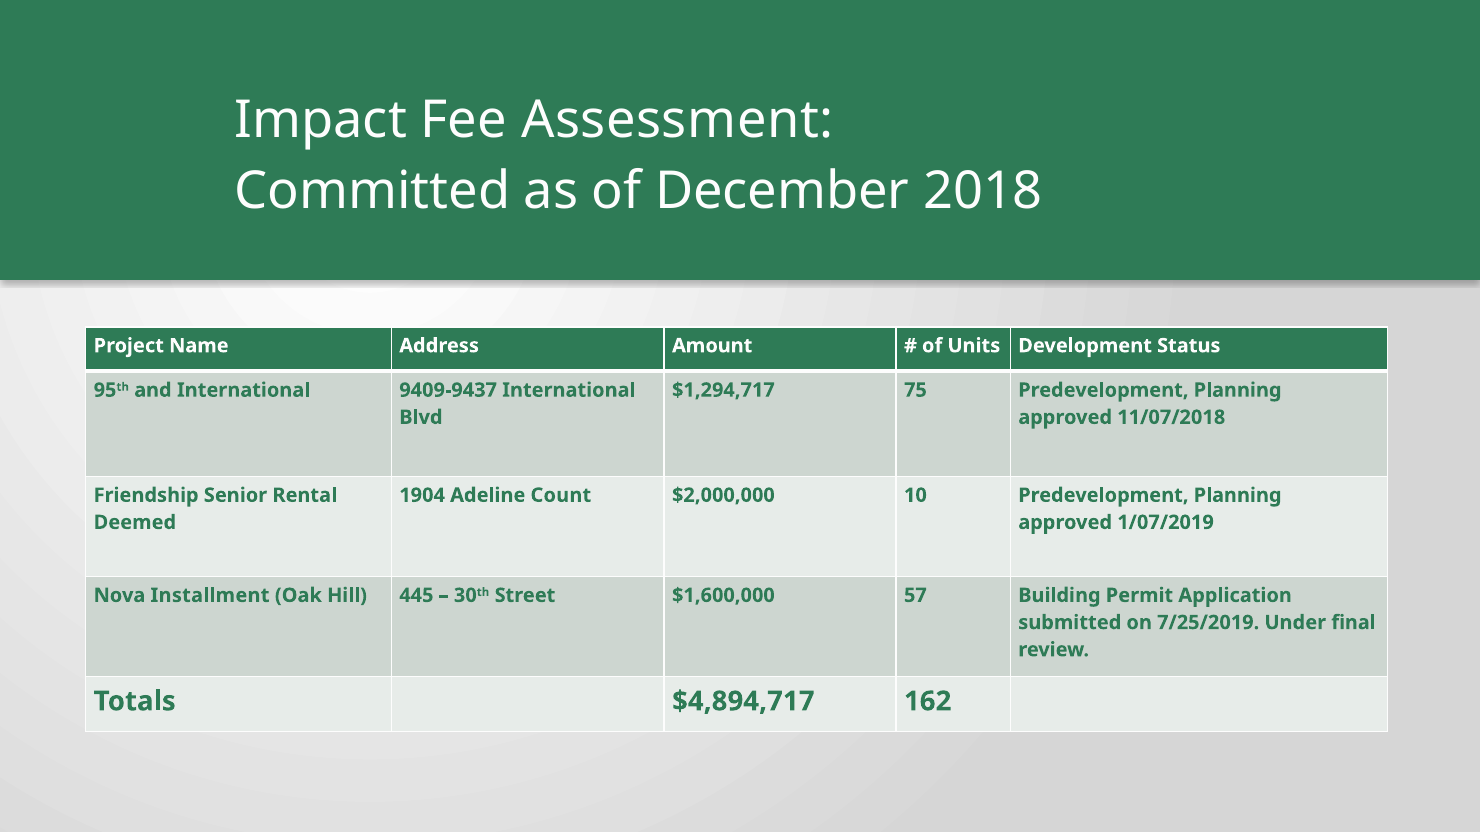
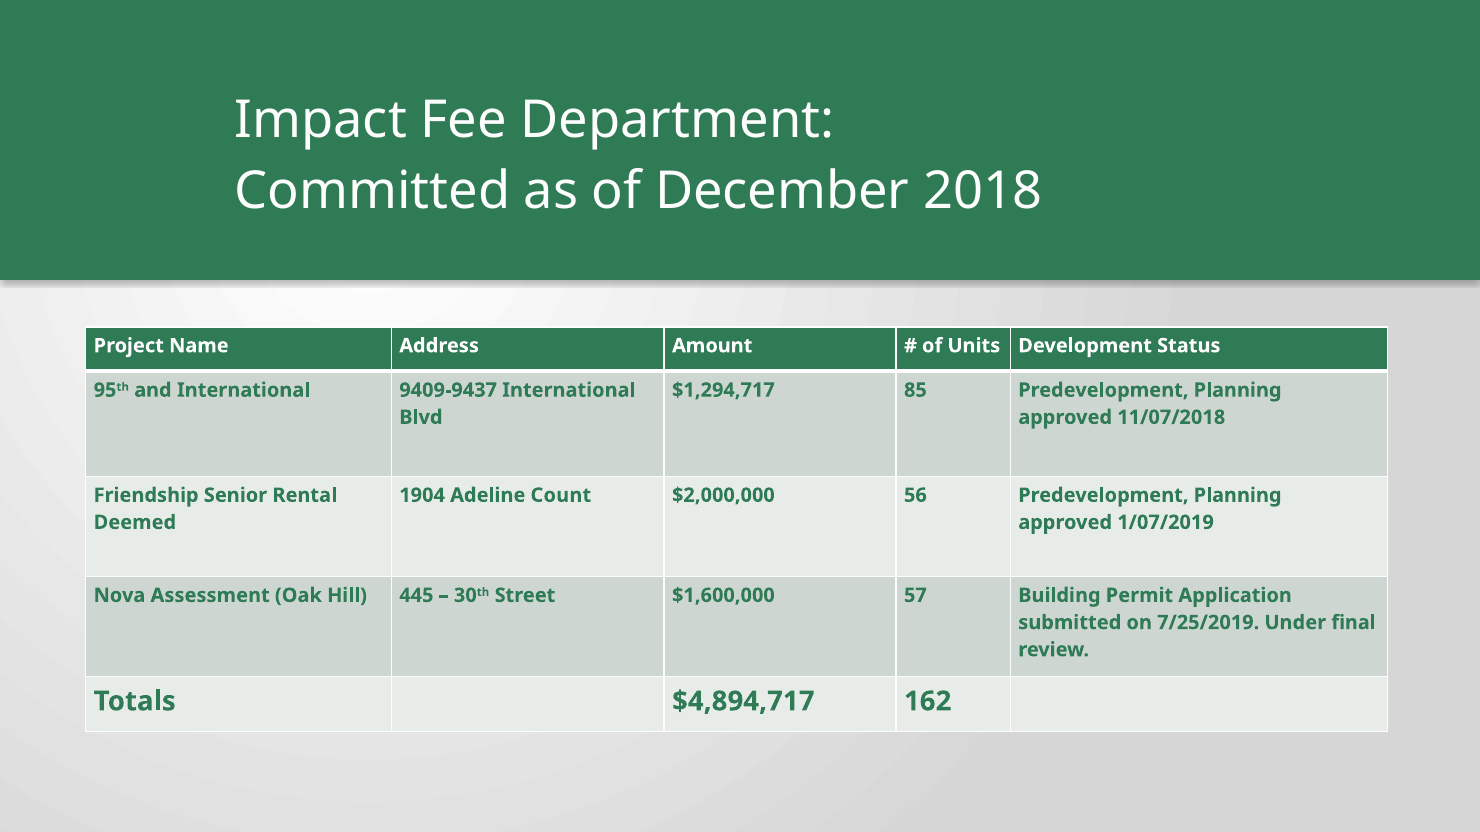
Assessment: Assessment -> Department (678, 120)
75: 75 -> 85 (915, 390)
10: 10 -> 56 (915, 495)
Installment: Installment -> Assessment (210, 596)
